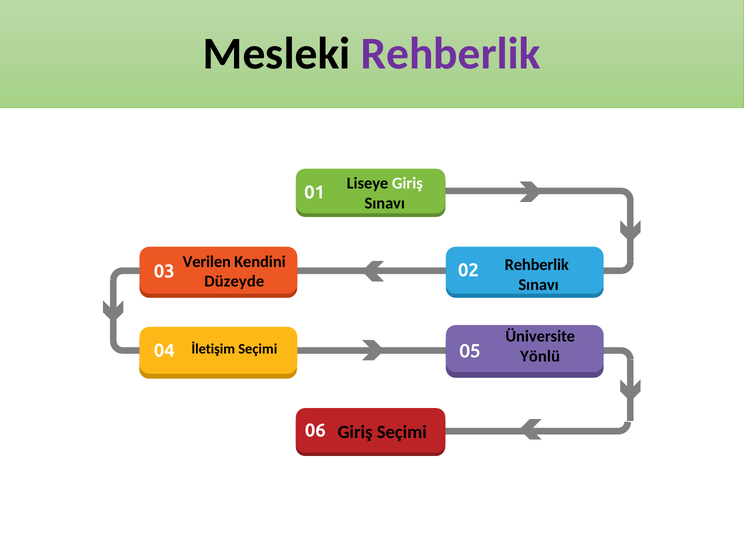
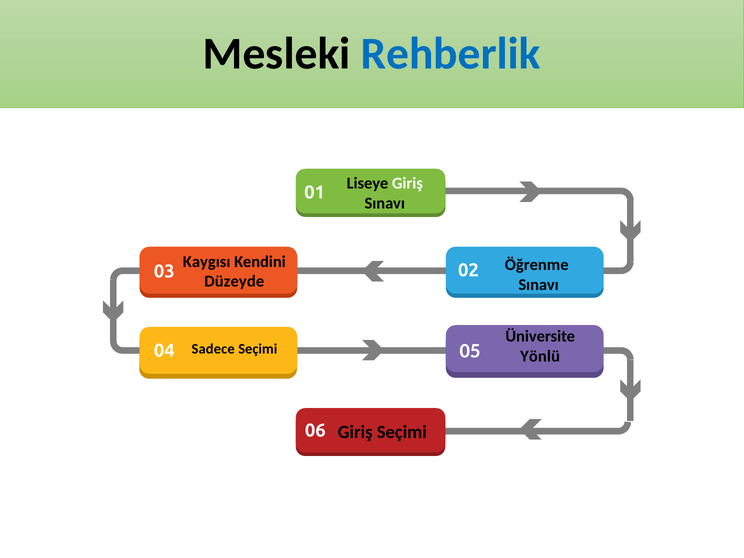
Rehberlik colour: purple -> blue (451, 54)
02 Rehberlik: Rehberlik -> Öğrenme (537, 265)
Verilen: Verilen -> Kaygısı (207, 262)
İletişim: İletişim -> Sadece (213, 349)
